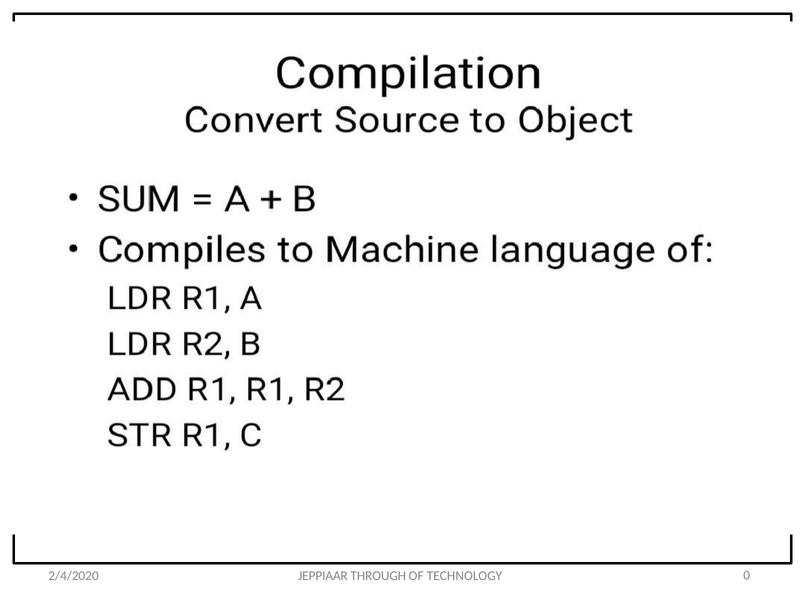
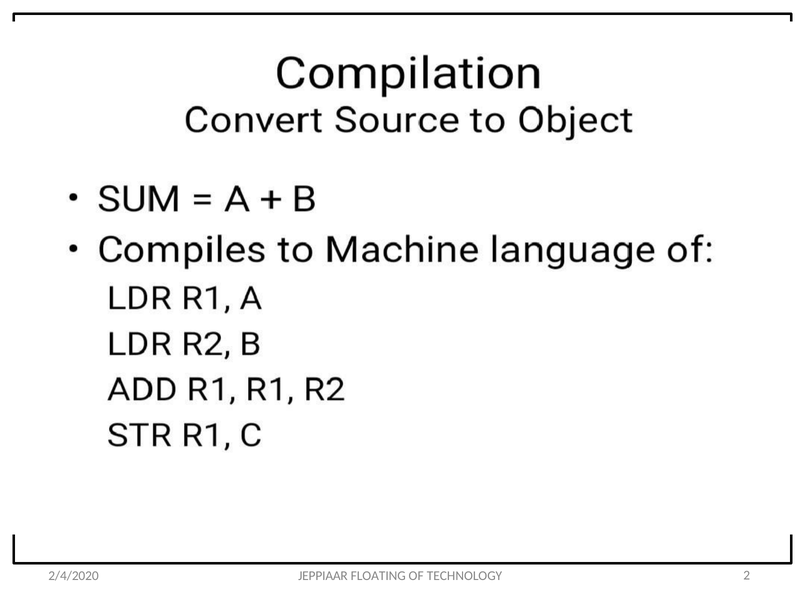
THROUGH: THROUGH -> FLOATING (378, 576)
0: 0 -> 2 (747, 576)
